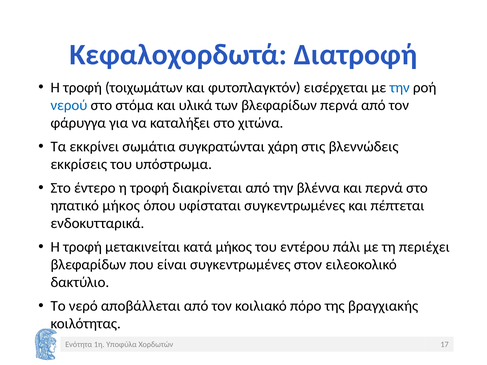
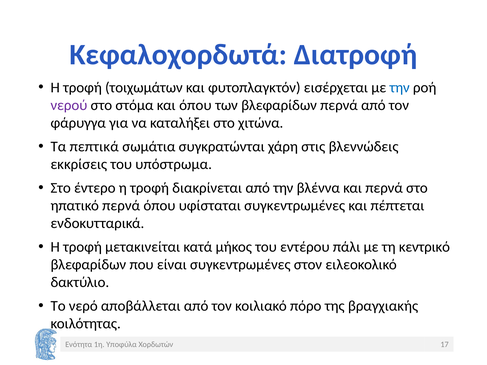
νερού colour: blue -> purple (69, 105)
και υλικά: υλικά -> όπου (195, 105)
εκκρίνει: εκκρίνει -> πεπτικά (94, 147)
ηπατικό μήκος: μήκος -> περνά (121, 206)
περιέχει: περιέχει -> κεντρικό (424, 247)
